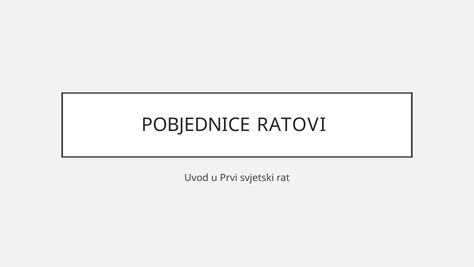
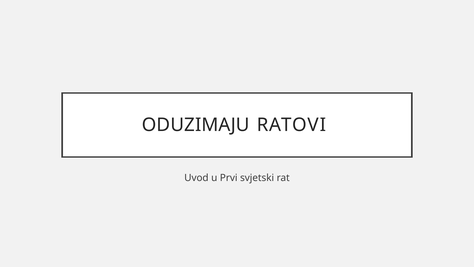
POBJEDNICE: POBJEDNICE -> ODUZIMAJU (196, 125)
